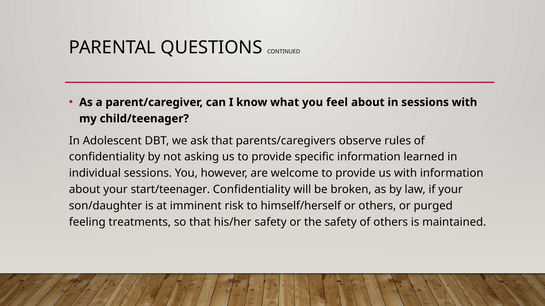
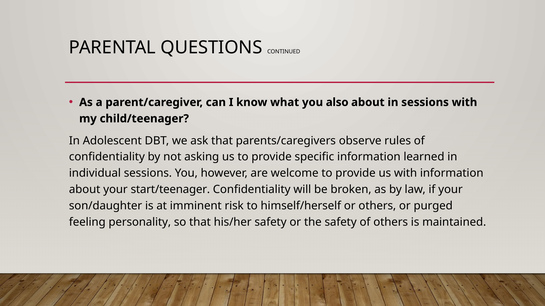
feel: feel -> also (337, 102)
treatments: treatments -> personality (140, 223)
